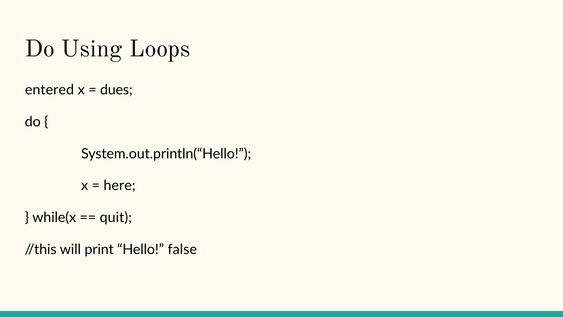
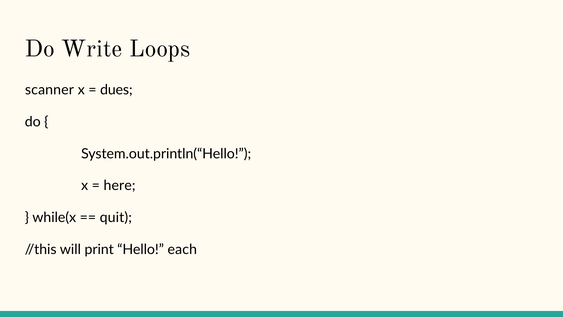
Using: Using -> Write (92, 49)
entered: entered -> scanner (49, 90)
false: false -> each (182, 249)
